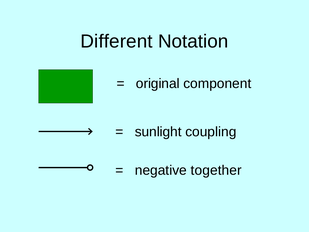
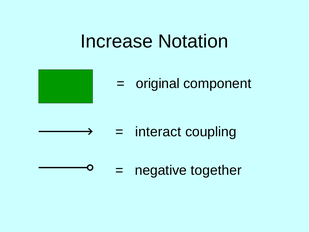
Different: Different -> Increase (117, 41)
sunlight: sunlight -> interact (158, 132)
